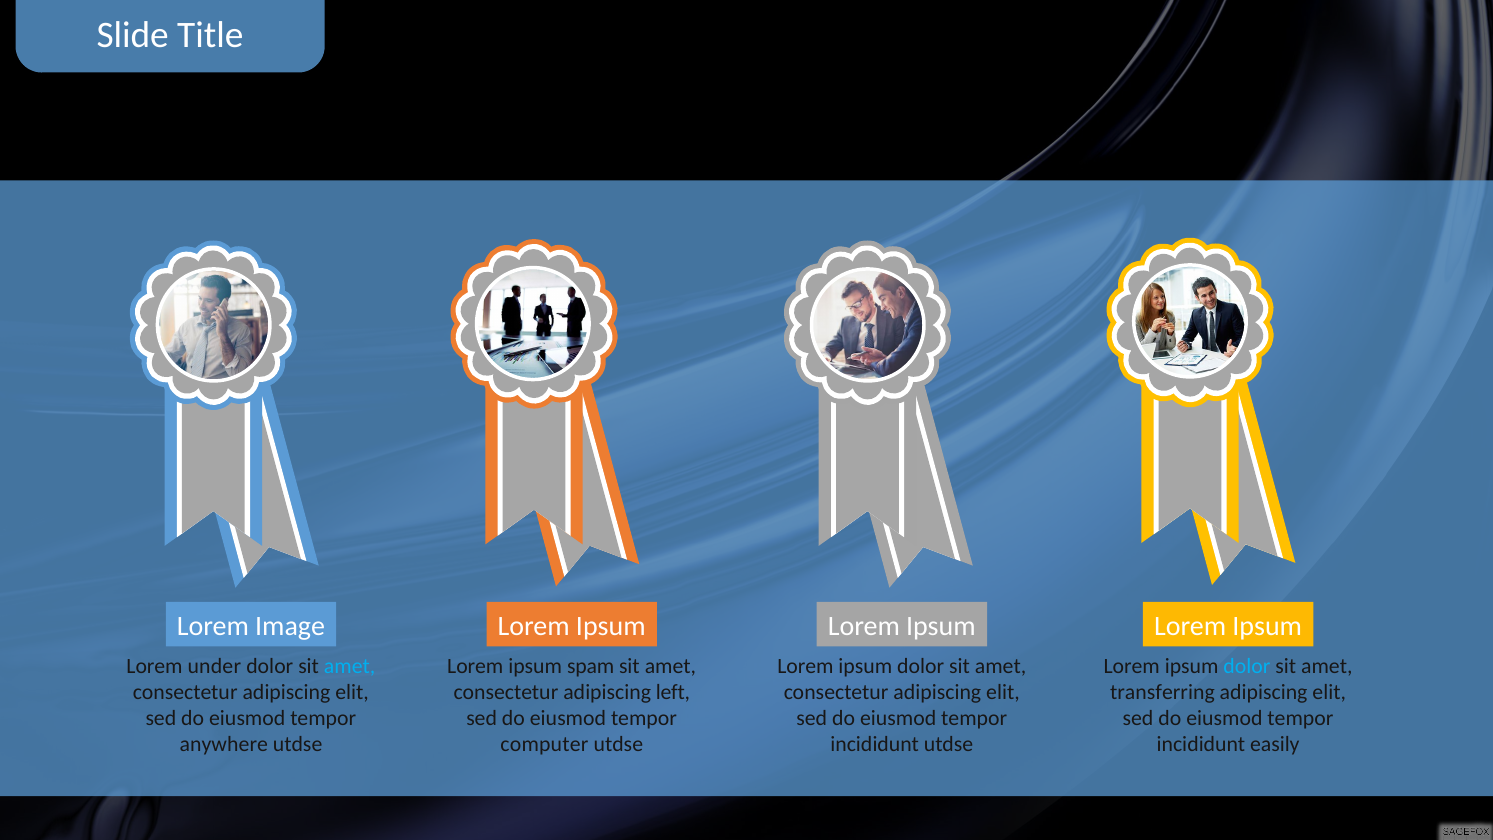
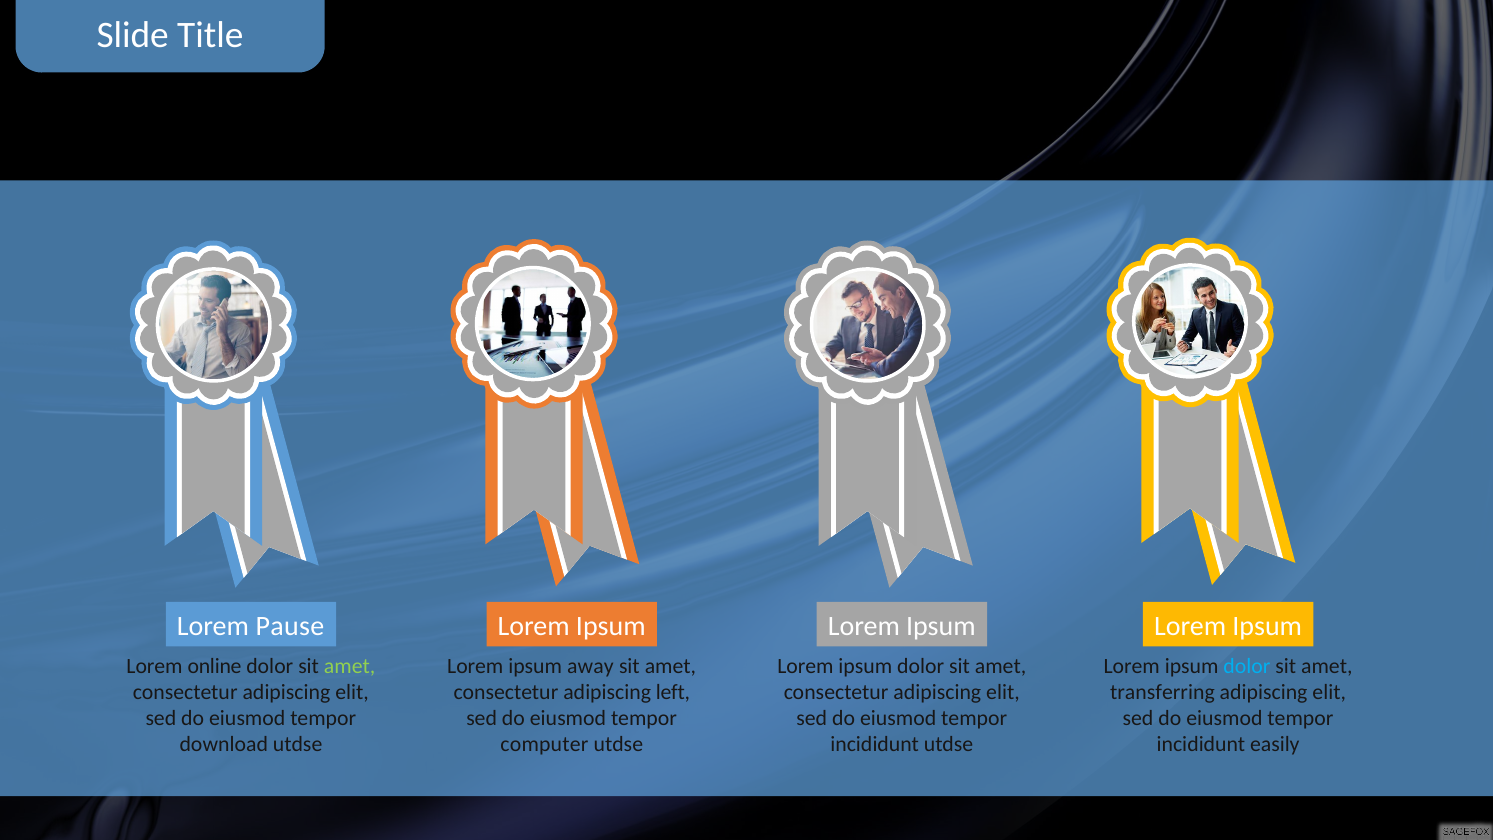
Image: Image -> Pause (290, 626)
under: under -> online (215, 666)
amet colour: light blue -> light green (350, 666)
spam: spam -> away (590, 666)
anywhere: anywhere -> download (224, 745)
